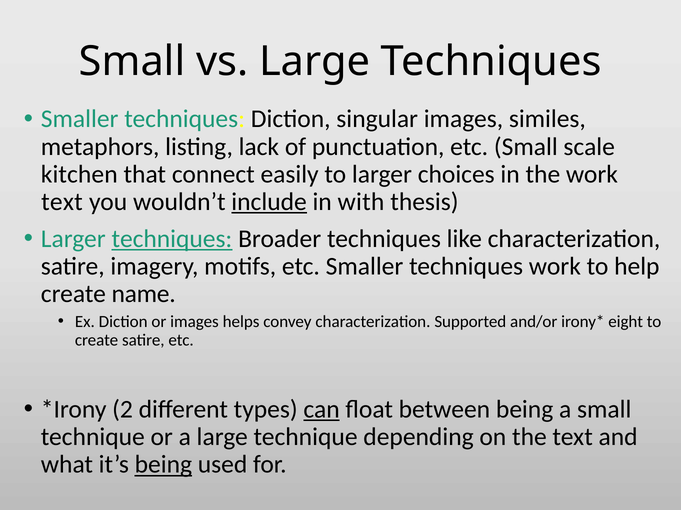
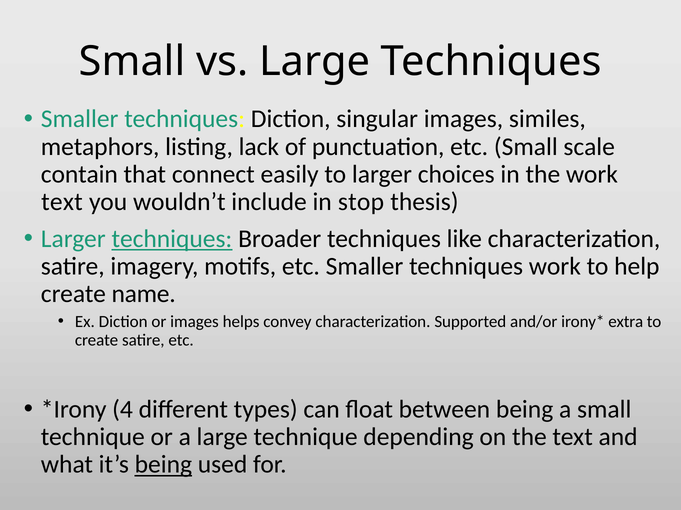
kitchen: kitchen -> contain (79, 174)
include underline: present -> none (269, 202)
with: with -> stop (361, 202)
eight: eight -> extra (626, 322)
2: 2 -> 4 (123, 410)
can underline: present -> none (322, 410)
